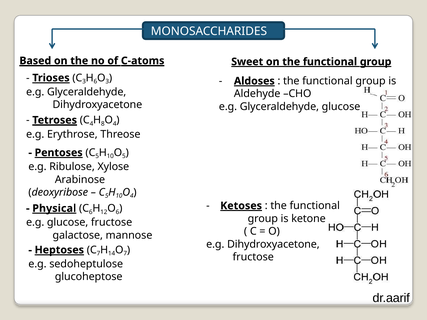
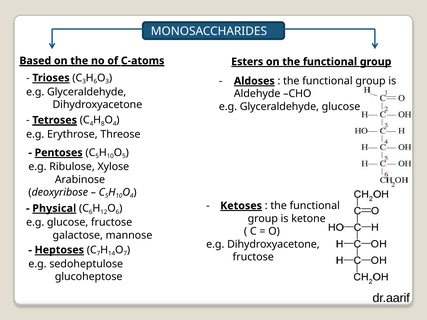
Sweet: Sweet -> Esters (247, 62)
